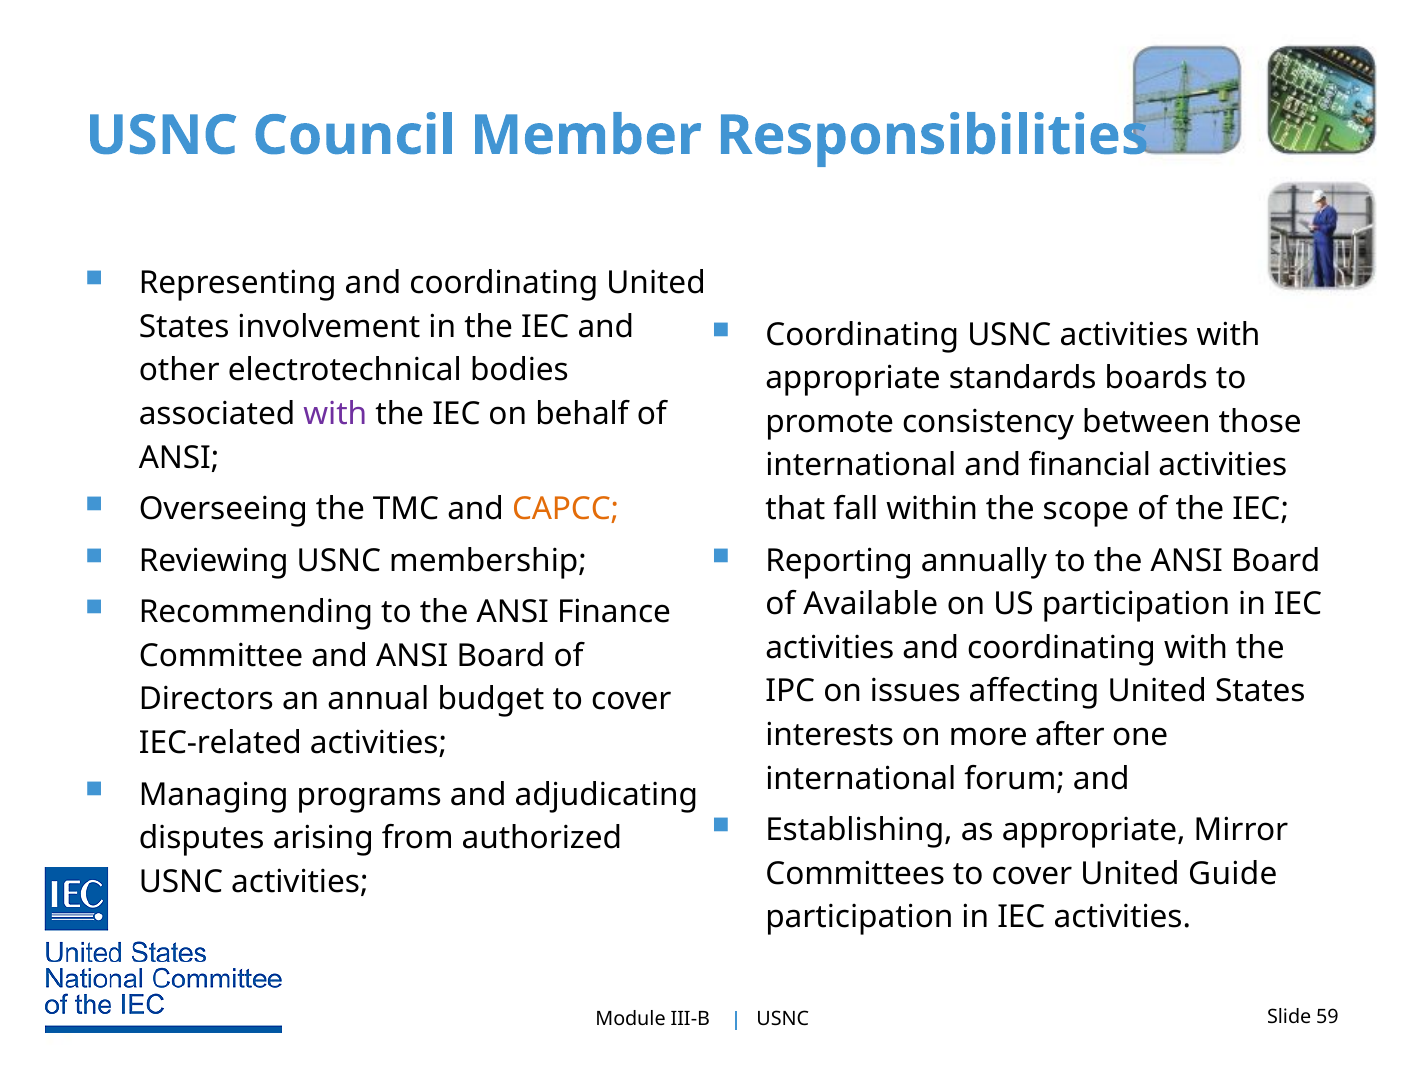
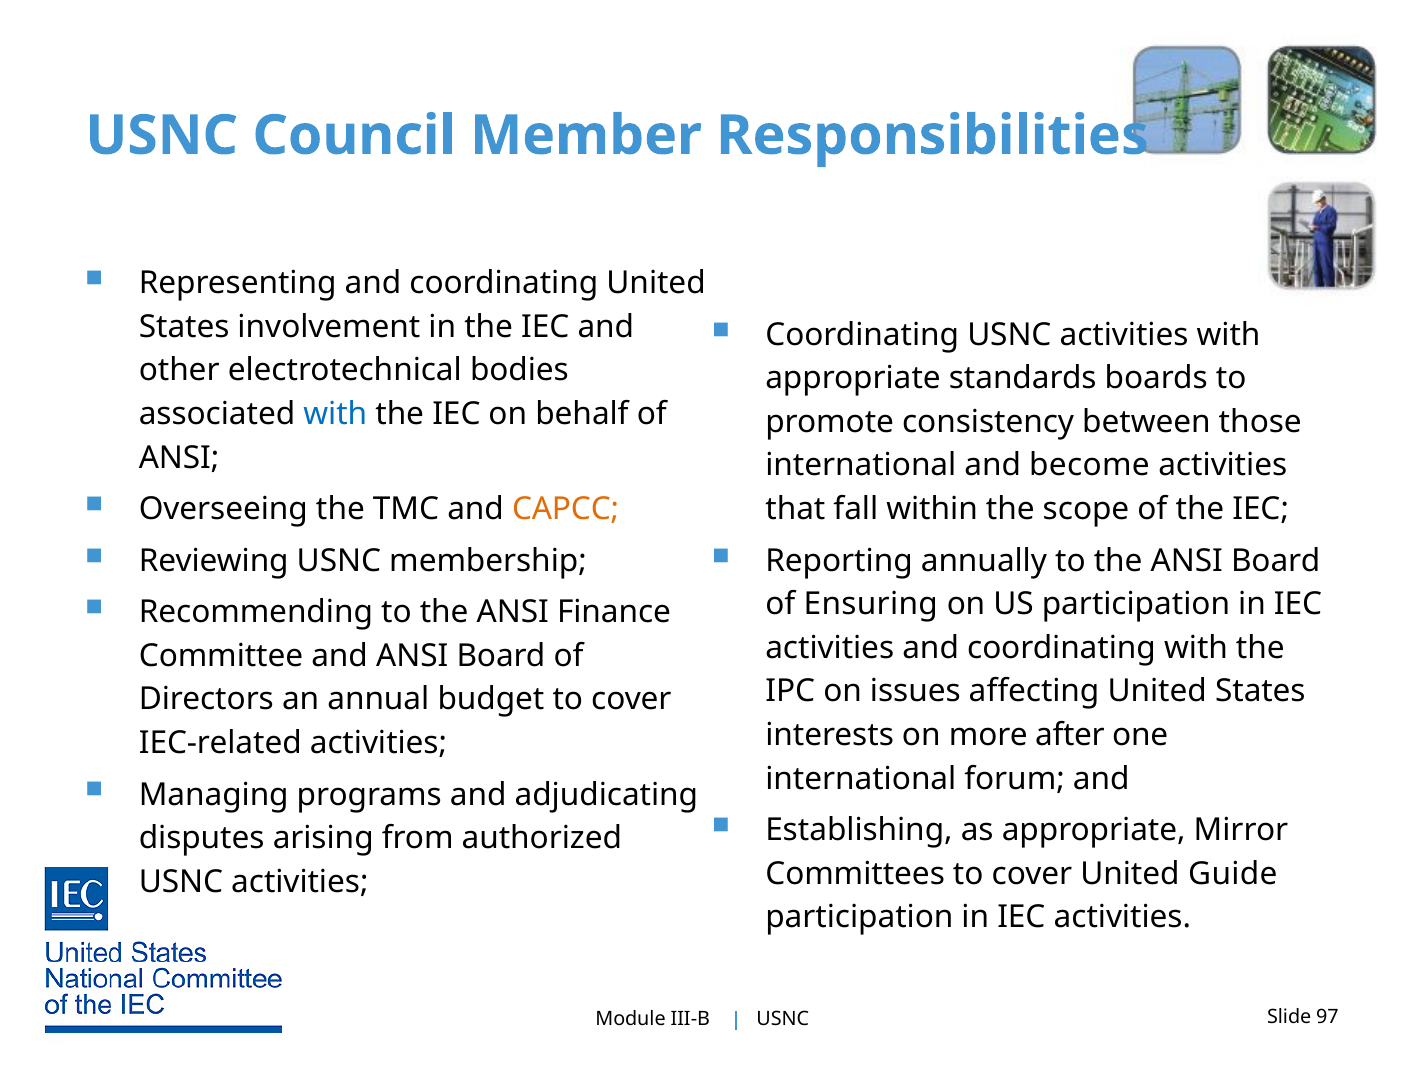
with colour: purple -> blue (335, 414)
financial: financial -> become (1089, 466)
Available: Available -> Ensuring (871, 604)
59: 59 -> 97 (1328, 1017)
